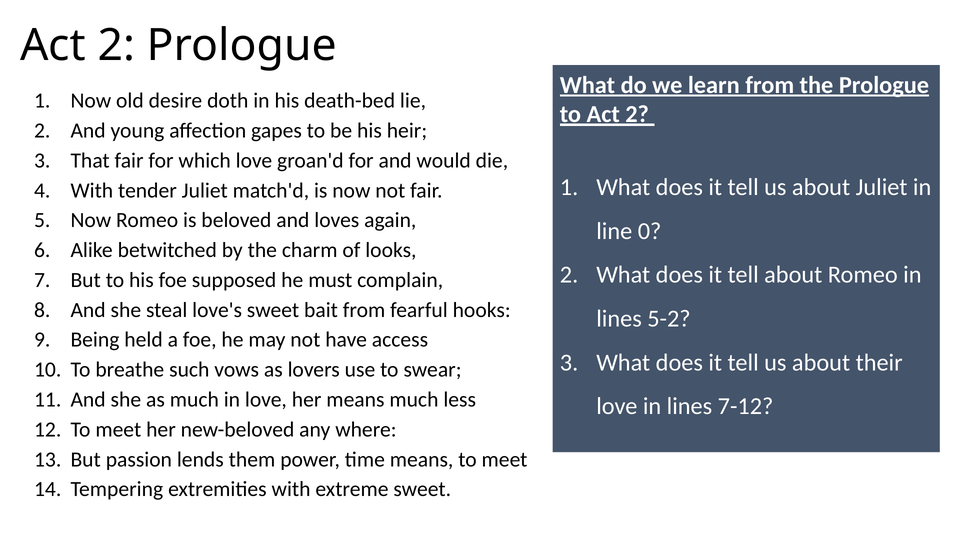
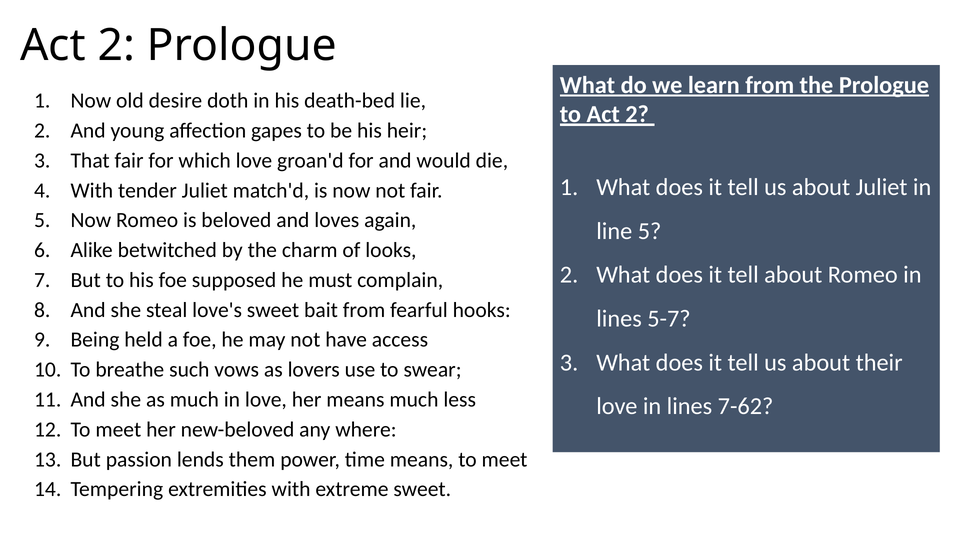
line 0: 0 -> 5 (650, 231)
5-2: 5-2 -> 5-7 (669, 318)
7-12: 7-12 -> 7-62 (746, 406)
